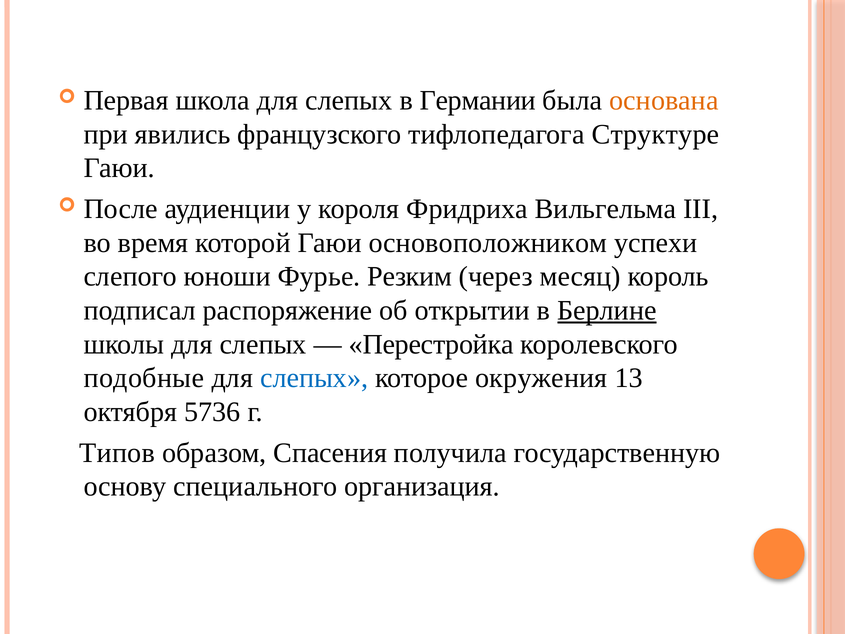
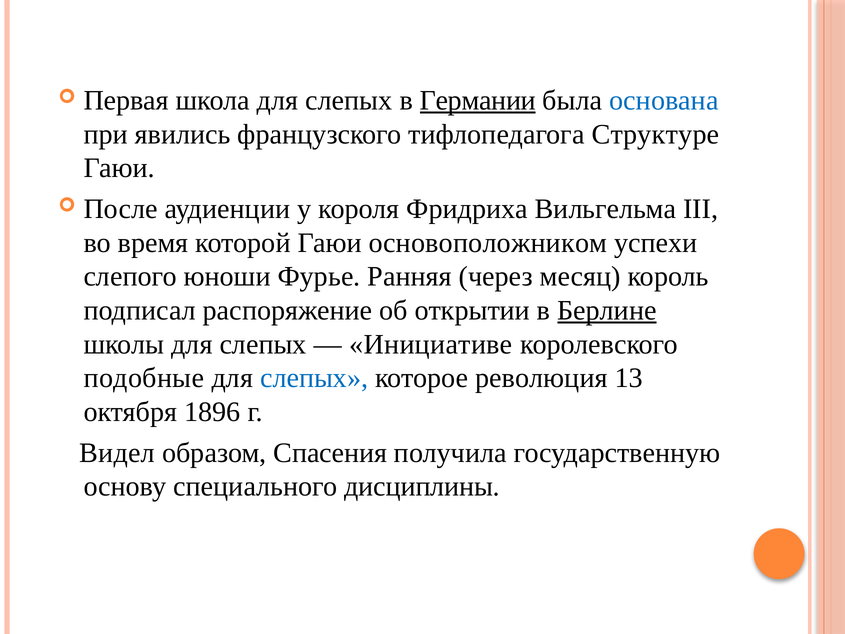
Германии underline: none -> present (478, 100)
основана colour: orange -> blue (664, 100)
Резким: Резким -> Ранняя (410, 276)
Перестройка: Перестройка -> Инициативе (431, 344)
окружения: окружения -> революция (541, 378)
5736: 5736 -> 1896 (212, 412)
Типов: Типов -> Видел (117, 453)
организация: организация -> дисциплины (422, 486)
